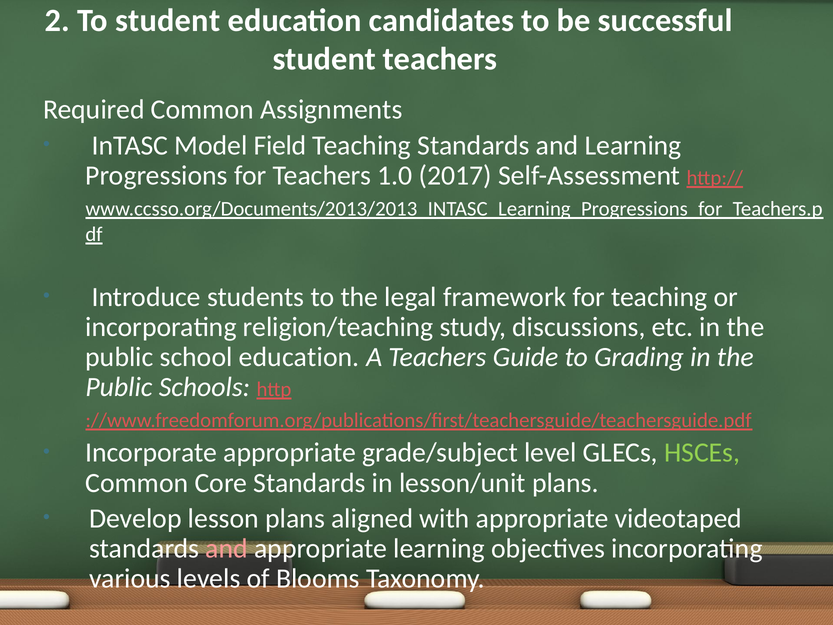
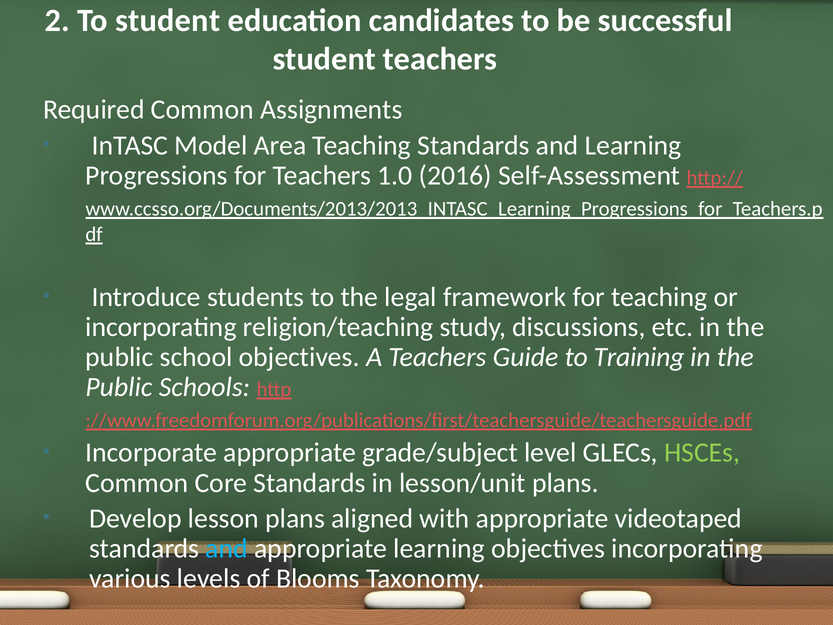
Field: Field -> Area (280, 145)
2017: 2017 -> 2016 (455, 175)
school education: education -> objectives (299, 357)
Grading: Grading -> Training (639, 357)
and colour: pink -> light blue (227, 548)
